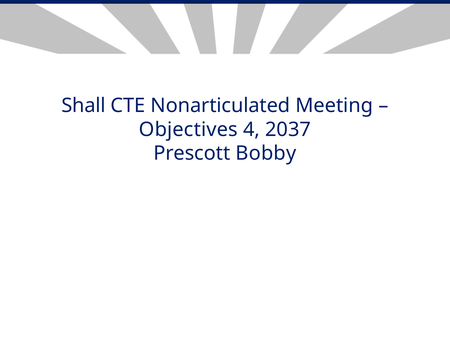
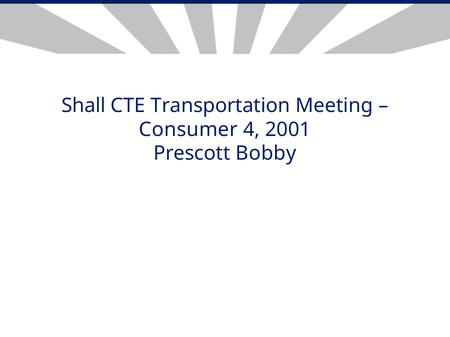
Nonarticulated: Nonarticulated -> Transportation (220, 106)
Objectives: Objectives -> Consumer (188, 130)
2037: 2037 -> 2001 (288, 130)
